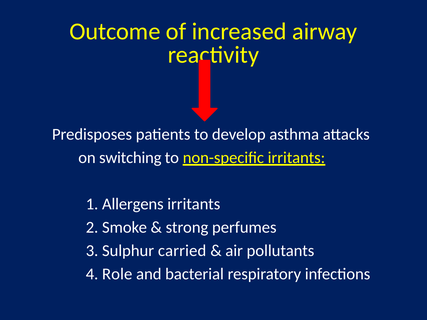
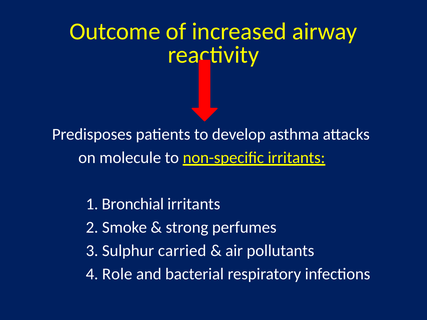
switching: switching -> molecule (130, 158)
Allergens: Allergens -> Bronchial (133, 204)
